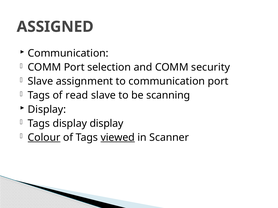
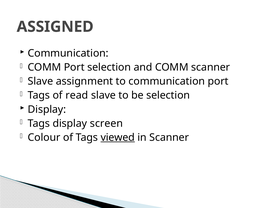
COMM security: security -> scanner (211, 67)
be scanning: scanning -> selection (168, 96)
display display: display -> screen (106, 124)
Colour underline: present -> none (44, 138)
